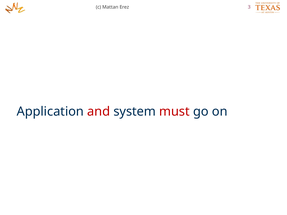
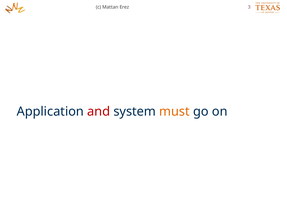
must colour: red -> orange (174, 112)
